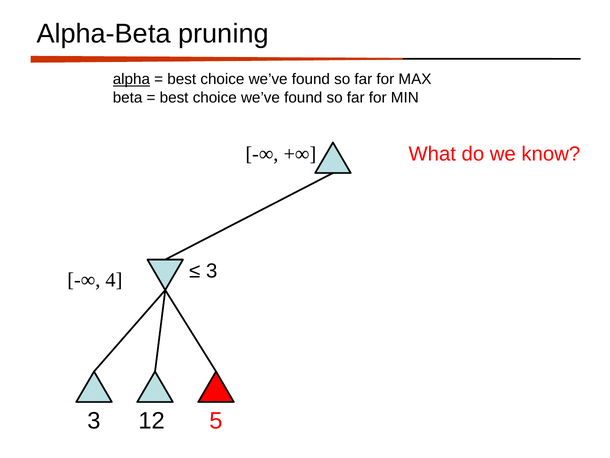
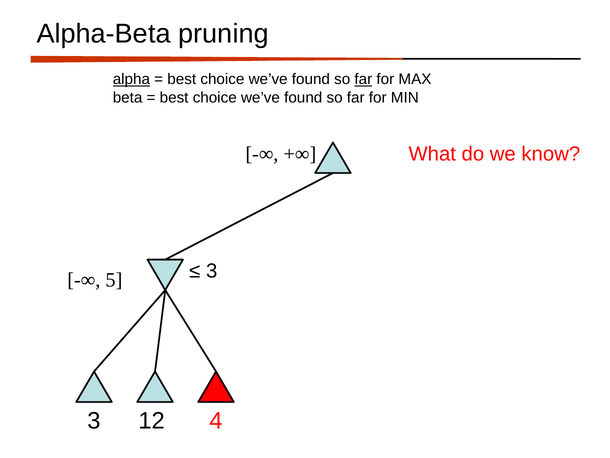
far underline: none -> present (363, 79)
4: 4 -> 5 (114, 280)
5: 5 -> 4 (216, 420)
